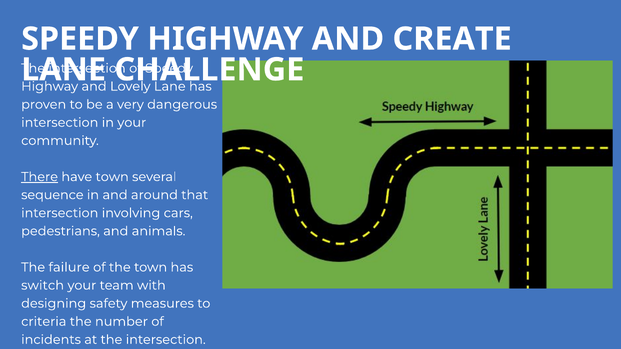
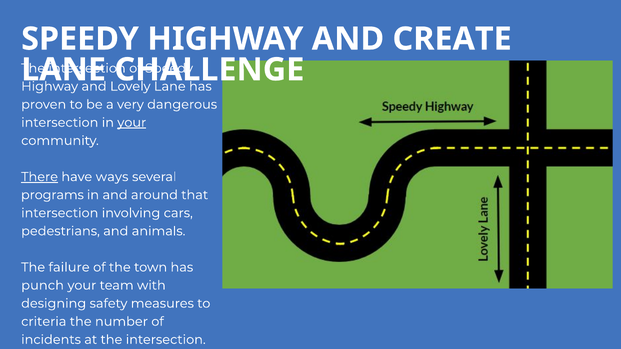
your underline: none -> present (132, 123)
have town: town -> ways (112, 177)
sequence: sequence -> programs (52, 195)
switch: switch -> punch (43, 286)
